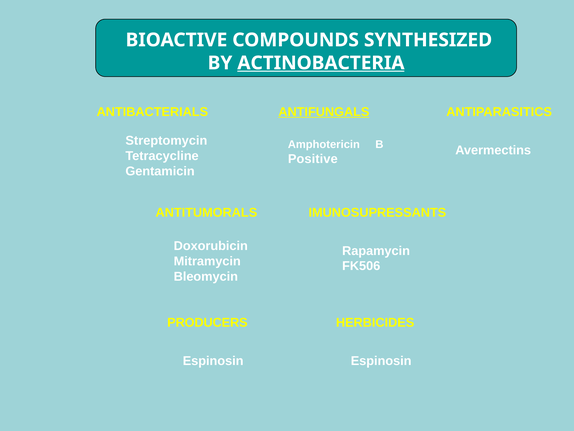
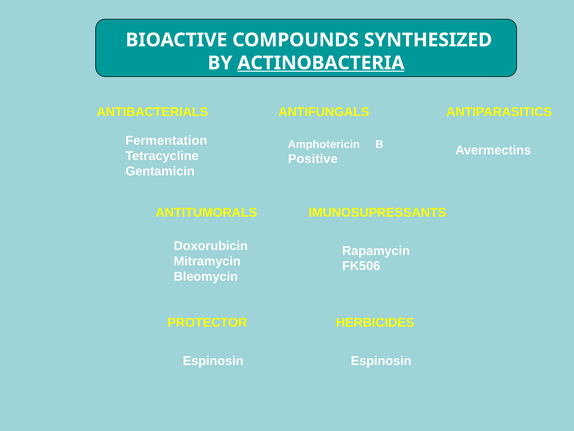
ANTIFUNGALS underline: present -> none (324, 112)
Streptomycin: Streptomycin -> Fermentation (166, 141)
PRODUCERS: PRODUCERS -> PROTECTOR (207, 322)
